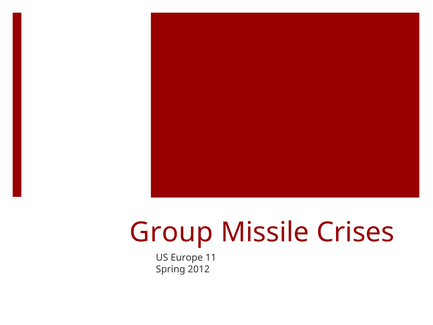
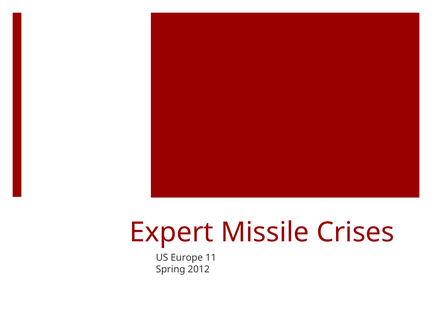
Group: Group -> Expert (171, 232)
